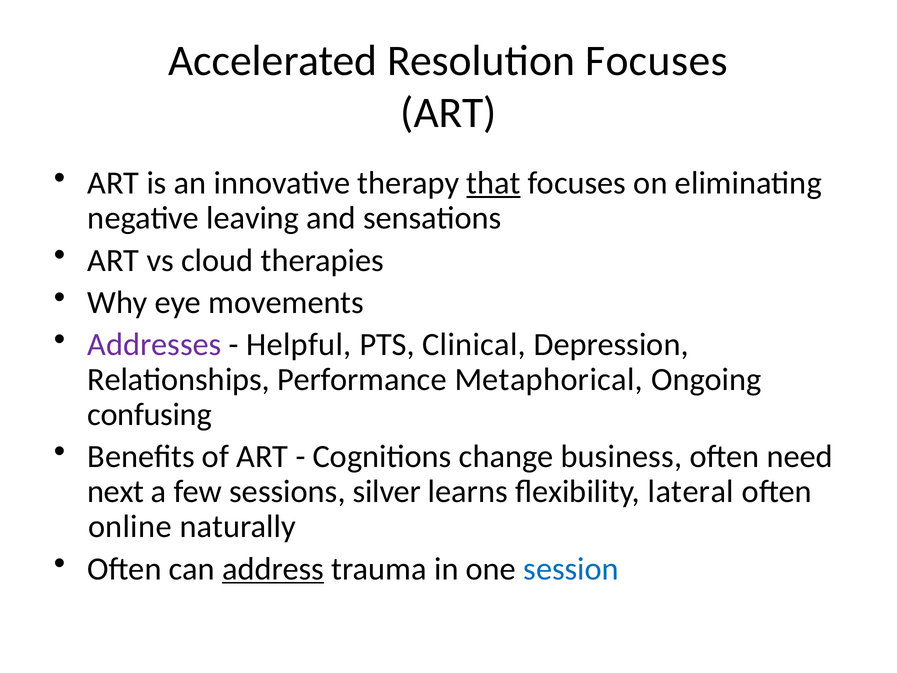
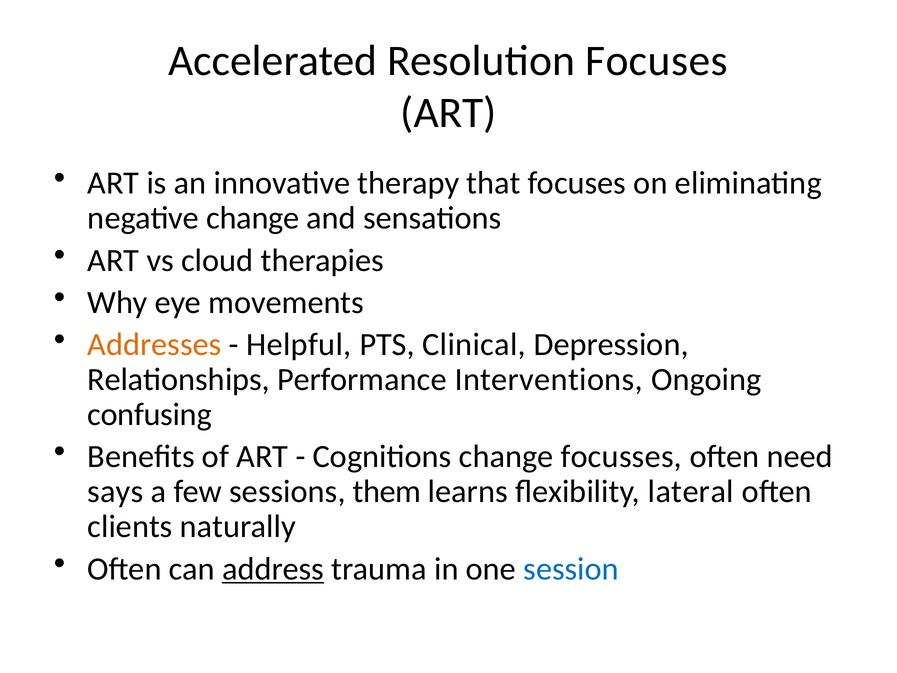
that underline: present -> none (493, 183)
negative leaving: leaving -> change (253, 218)
Addresses colour: purple -> orange (154, 345)
Metaphorical: Metaphorical -> Interventions (549, 379)
business: business -> focusses (621, 457)
next: next -> says (115, 492)
silver: silver -> them (387, 492)
online: online -> clients (130, 526)
